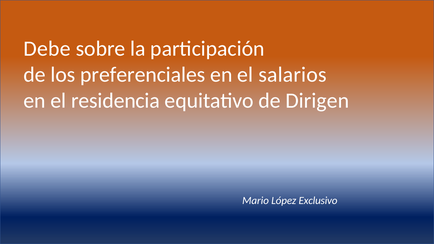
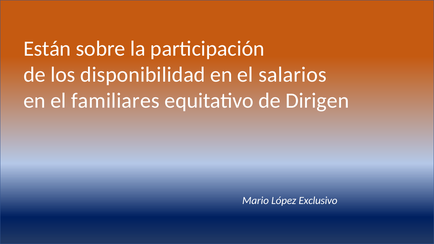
Debe: Debe -> Están (47, 49)
preferenciales: preferenciales -> disponibilidad (143, 75)
residencia: residencia -> familiares (115, 101)
